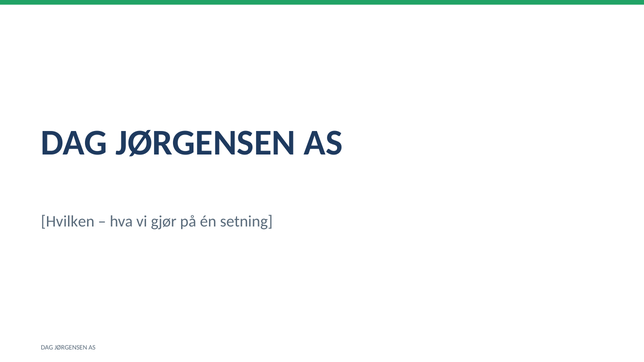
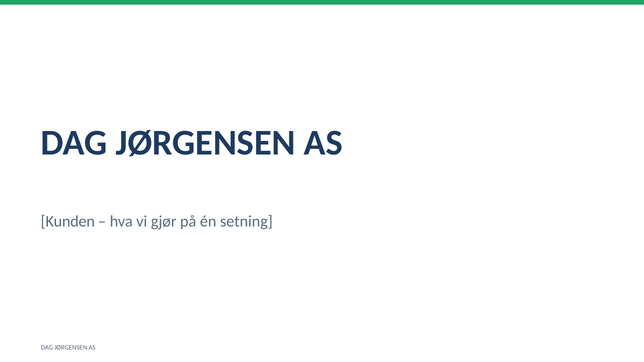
Hvilken: Hvilken -> Kunden (68, 222)
